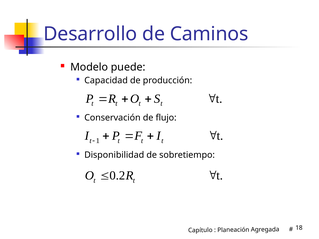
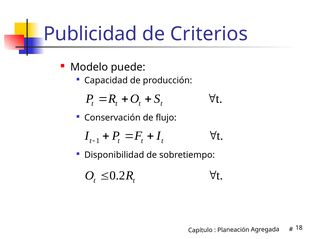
Desarrollo: Desarrollo -> Publicidad (90, 34)
Caminos: Caminos -> Criterios (209, 34)
